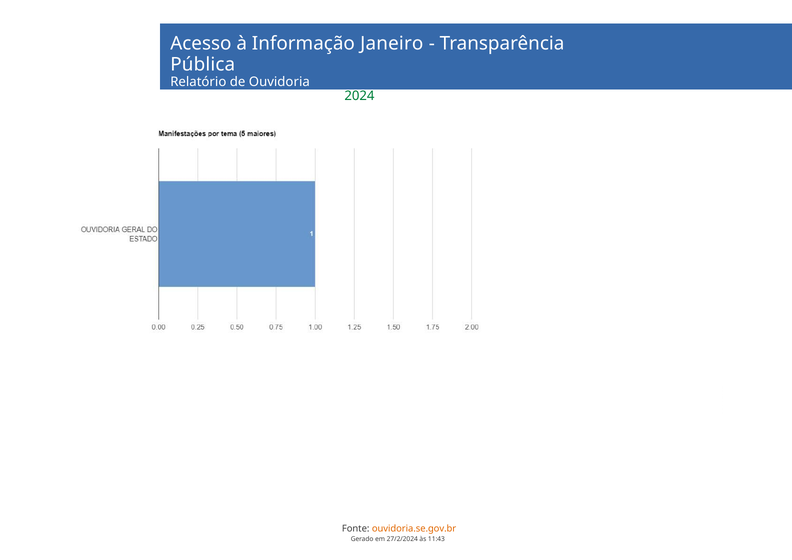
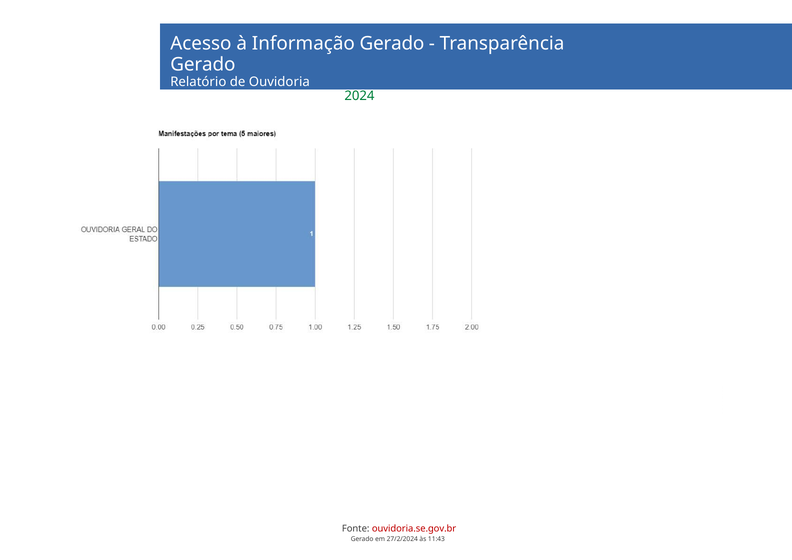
Informação Janeiro: Janeiro -> Gerado (392, 44)
Pública: Pública -> Gerado (203, 65)
ouvidoria.se.gov.br colour: orange -> red (414, 529)
